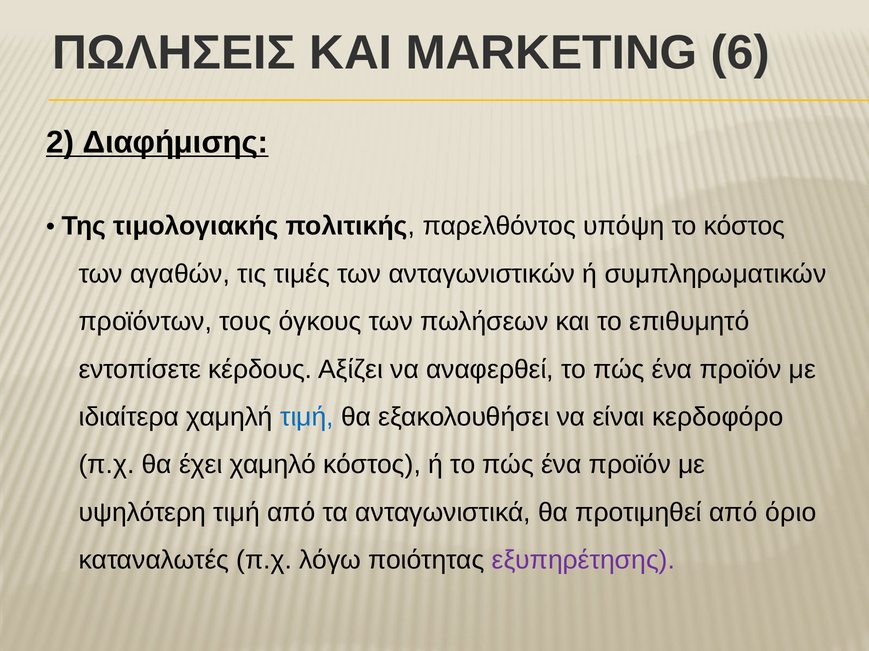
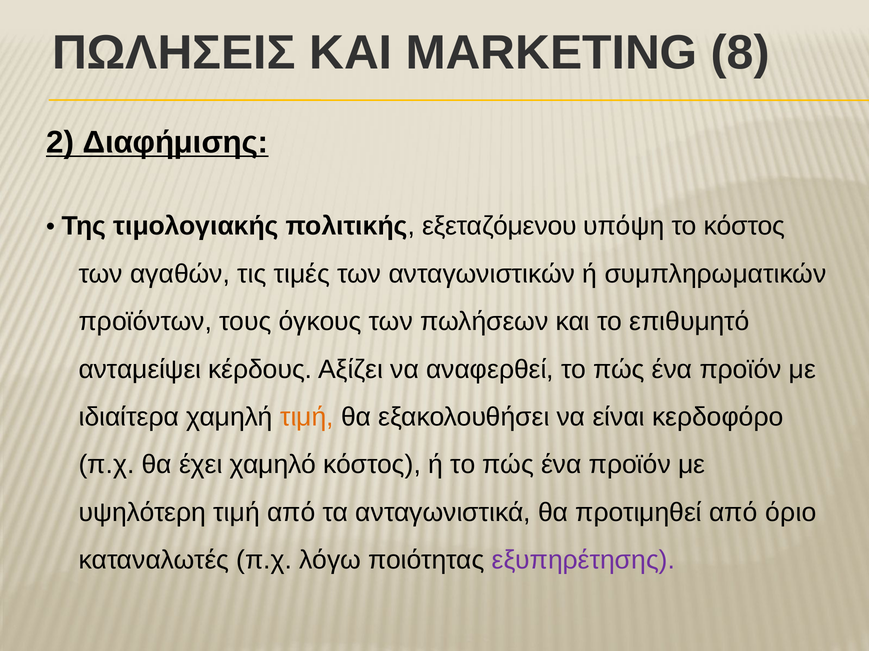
6: 6 -> 8 (740, 53)
παρελθόντος: παρελθόντος -> εξεταζόμενου (499, 226)
εντοπίσετε: εντοπίσετε -> ανταμείψει (140, 370)
τιμή colour: blue -> orange (307, 417)
